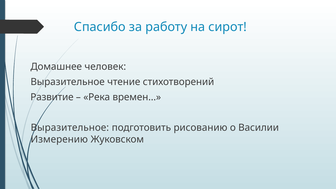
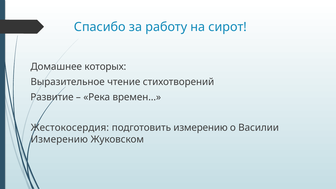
человек: человек -> которых (105, 67)
Выразительное: Выразительное -> Жестокосердия (70, 128)
подготовить рисованию: рисованию -> измерению (201, 128)
